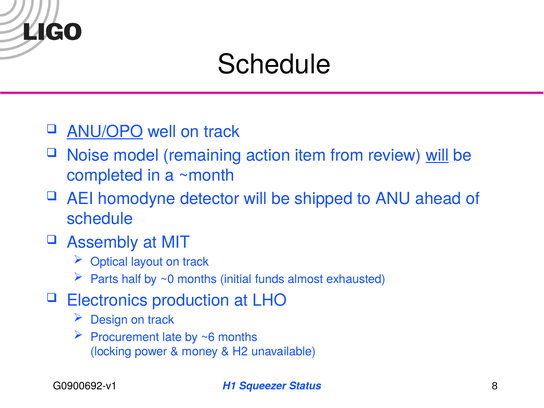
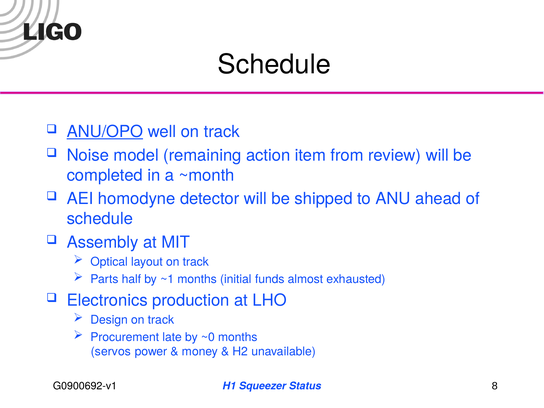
will underline: present -> none (437, 155)
~0: ~0 -> ~1 (167, 279)
~6: ~6 -> ~0 (208, 337)
locking: locking -> servos (111, 352)
